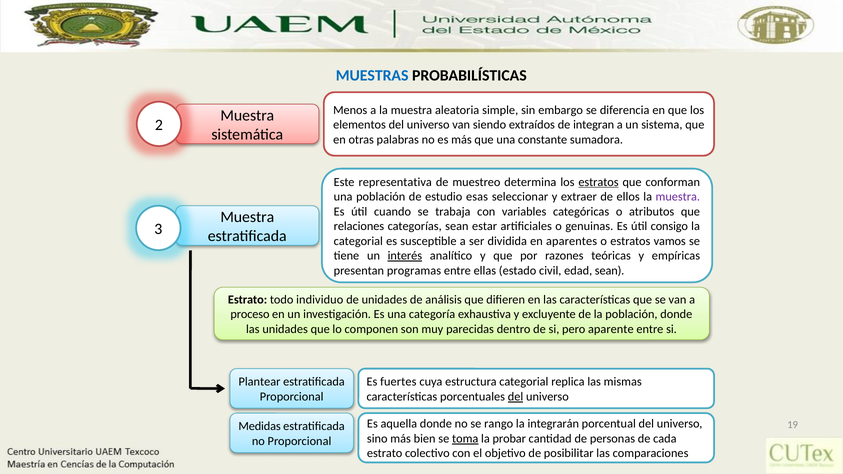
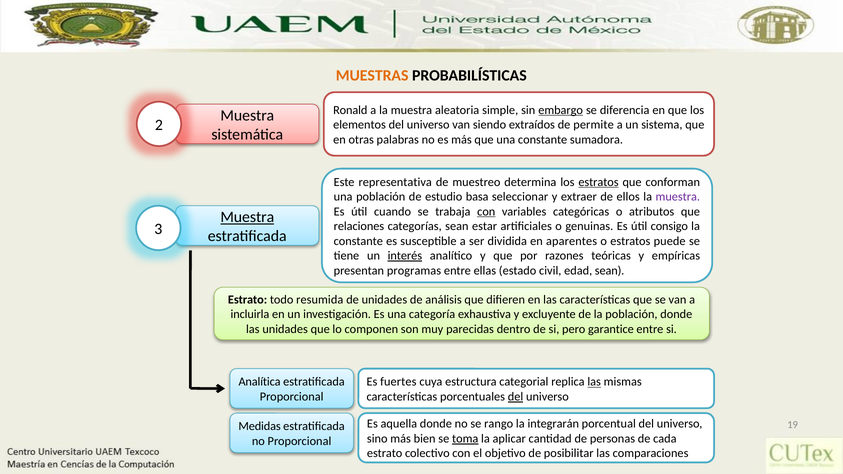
MUESTRAS colour: blue -> orange (372, 75)
Menos: Menos -> Ronald (350, 110)
embargo underline: none -> present (561, 110)
integran: integran -> permite (594, 125)
esas: esas -> basa (477, 197)
con underline: none -> present (486, 212)
Muestra underline: none -> present (247, 217)
categorial: categorial -> constante (358, 241)
vamos: vamos -> puede (670, 241)
individuo: individuo -> resumida (320, 300)
proceso: proceso -> incluirla (250, 314)
aparente: aparente -> garantice (611, 329)
Plantear: Plantear -> Analítica (260, 382)
las underline: none -> present (594, 382)
probar: probar -> aplicar (509, 439)
